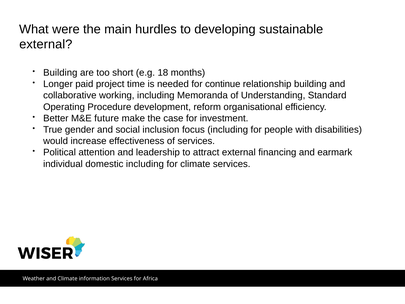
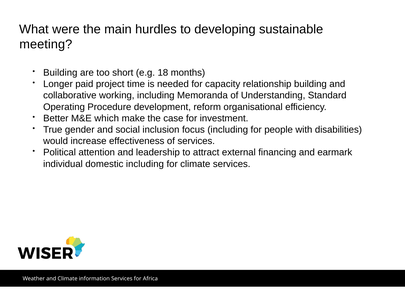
external: external -> meeting (46, 44)
continue: continue -> capacity (223, 84)
future: future -> which (107, 118)
